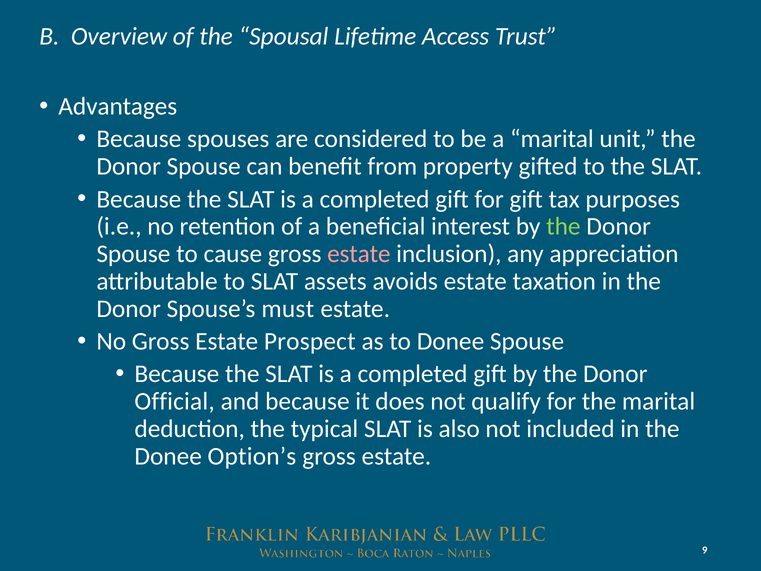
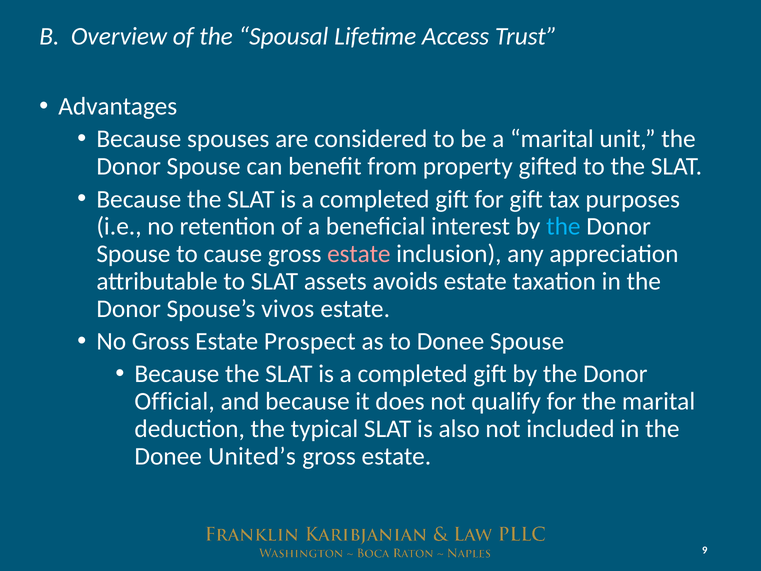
the colour: light green -> light blue (563, 226)
must: must -> vivos (288, 309)
Option’s: Option’s -> United’s (252, 456)
